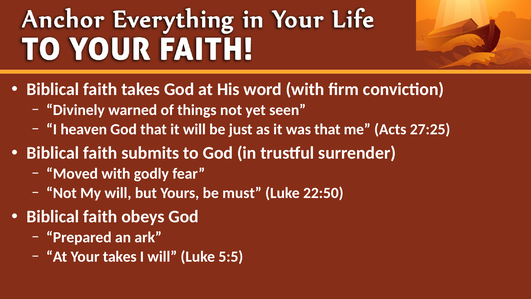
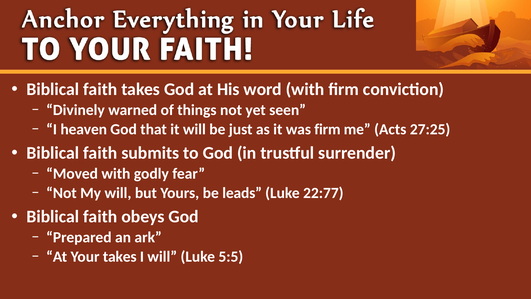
was that: that -> firm (327, 129)
must: must -> leads (242, 193)
22:50: 22:50 -> 22:77 (323, 193)
